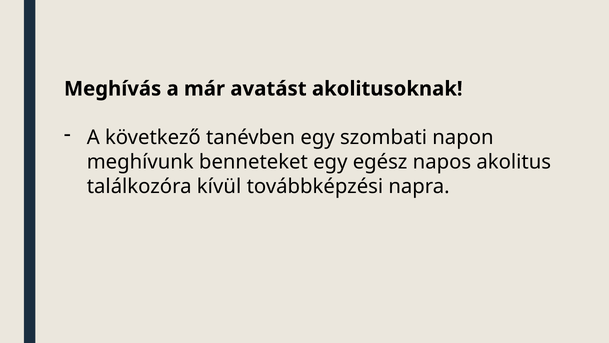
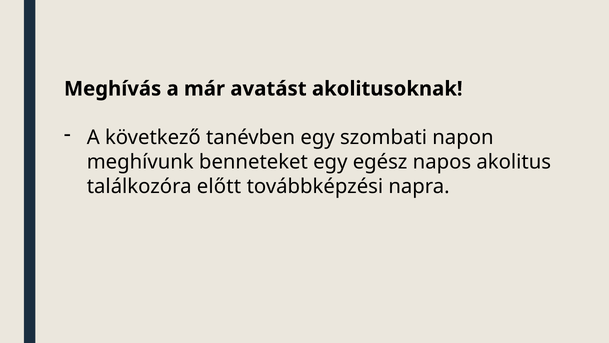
kívül: kívül -> előtt (219, 186)
